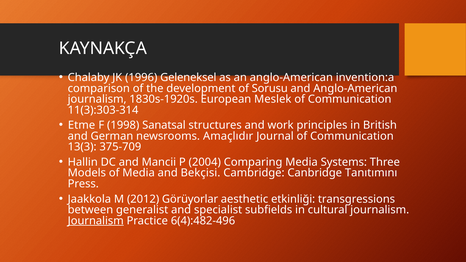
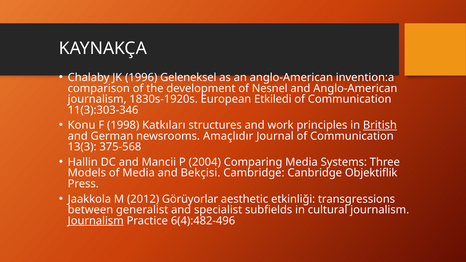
Sorusu: Sorusu -> Nesnel (270, 88)
Meslek: Meslek -> Etkiledi (273, 99)
11(3):303-314: 11(3):303-314 -> 11(3):303-346 (103, 110)
Etme: Etme -> Konu (82, 125)
Sanatsal: Sanatsal -> Katkıları (164, 125)
British underline: none -> present (380, 125)
375-709: 375-709 -> 375-568 (120, 147)
Tanıtımını: Tanıtımını -> Objektiflik (371, 173)
